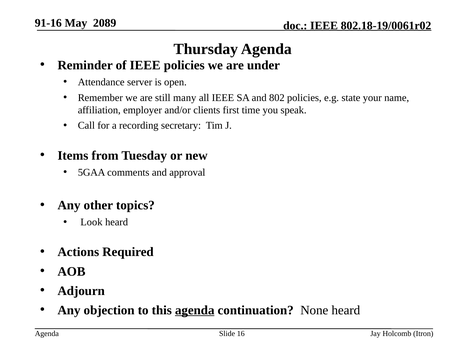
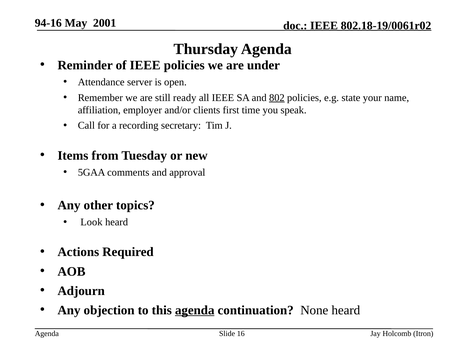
91-16: 91-16 -> 94-16 (48, 23)
2089: 2089 -> 2001 (105, 23)
many: many -> ready (185, 98)
802 underline: none -> present (277, 98)
